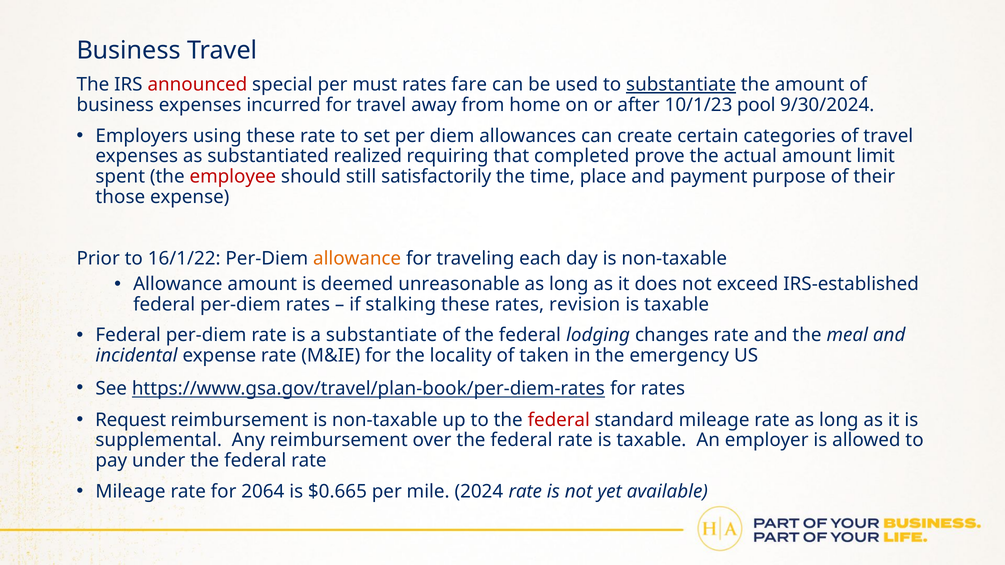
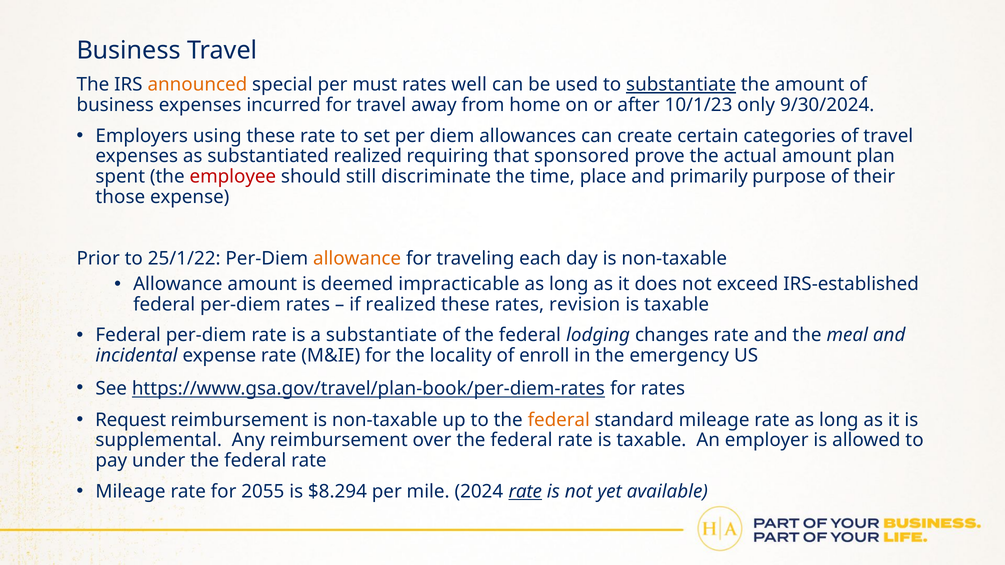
announced colour: red -> orange (197, 85)
fare: fare -> well (469, 85)
pool: pool -> only (756, 105)
completed: completed -> sponsored (582, 156)
limit: limit -> plan (876, 156)
satisfactorily: satisfactorily -> discriminate (436, 177)
payment: payment -> primarily (709, 177)
16/1/22: 16/1/22 -> 25/1/22 (184, 259)
unreasonable: unreasonable -> impracticable (459, 284)
if stalking: stalking -> realized (401, 305)
taken: taken -> enroll (544, 356)
federal colour: red -> orange (559, 420)
2064: 2064 -> 2055 (263, 492)
$0.665: $0.665 -> $8.294 (337, 492)
rate underline: none -> present (525, 492)
